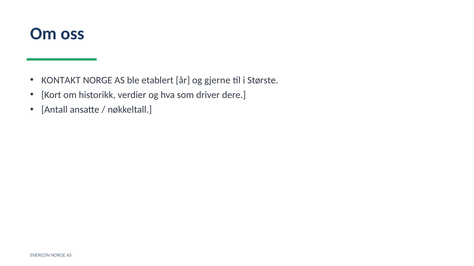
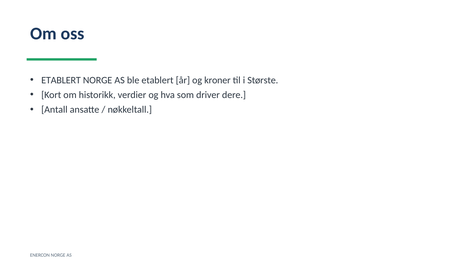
KONTAKT: KONTAKT -> ETABLERT (61, 80)
gjerne: gjerne -> kroner (217, 80)
